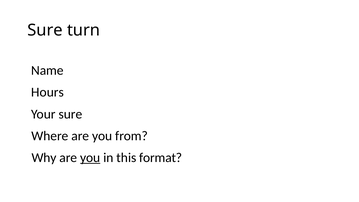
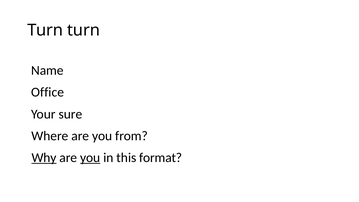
Sure: Sure -> Turn (45, 30)
Hours: Hours -> Office (48, 92)
Why underline: none -> present (44, 158)
